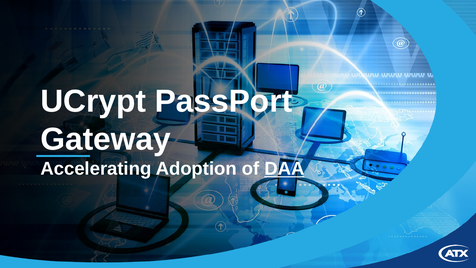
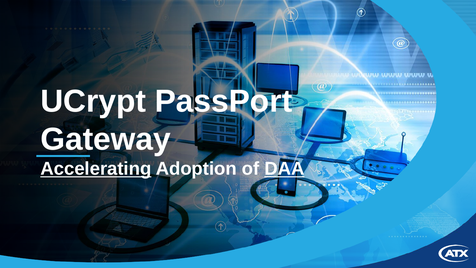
Accelerating underline: none -> present (96, 169)
